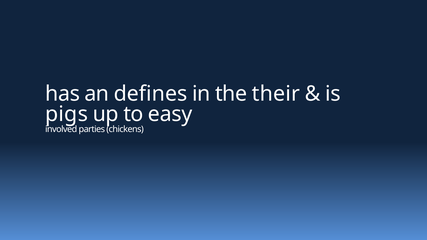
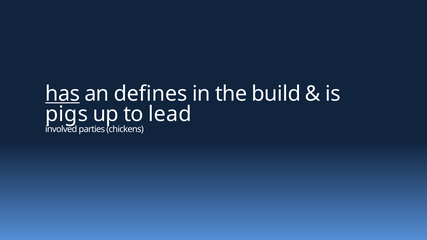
has underline: none -> present (63, 94)
their: their -> build (276, 94)
easy: easy -> lead (170, 114)
